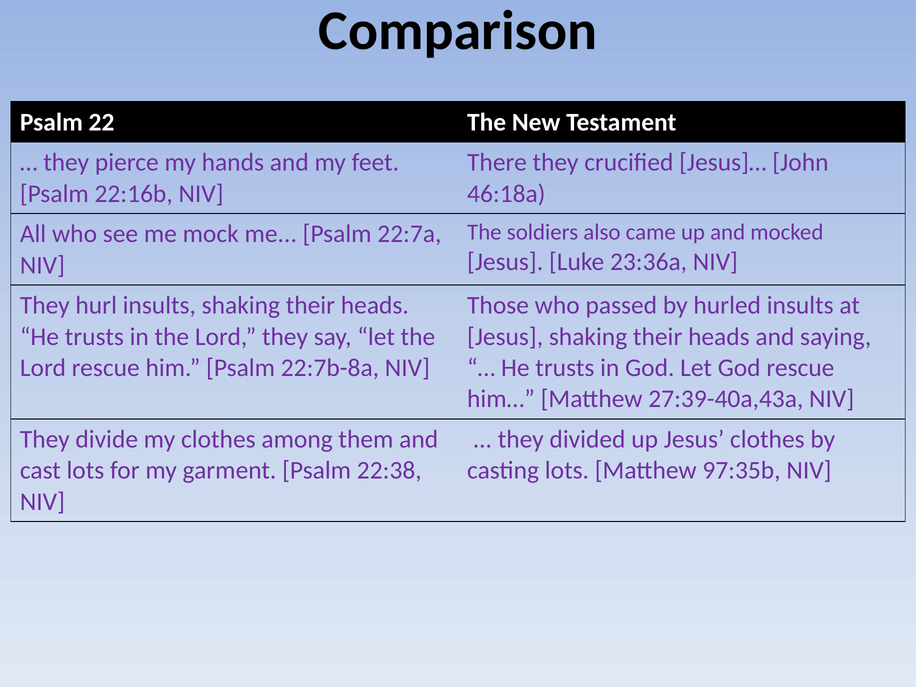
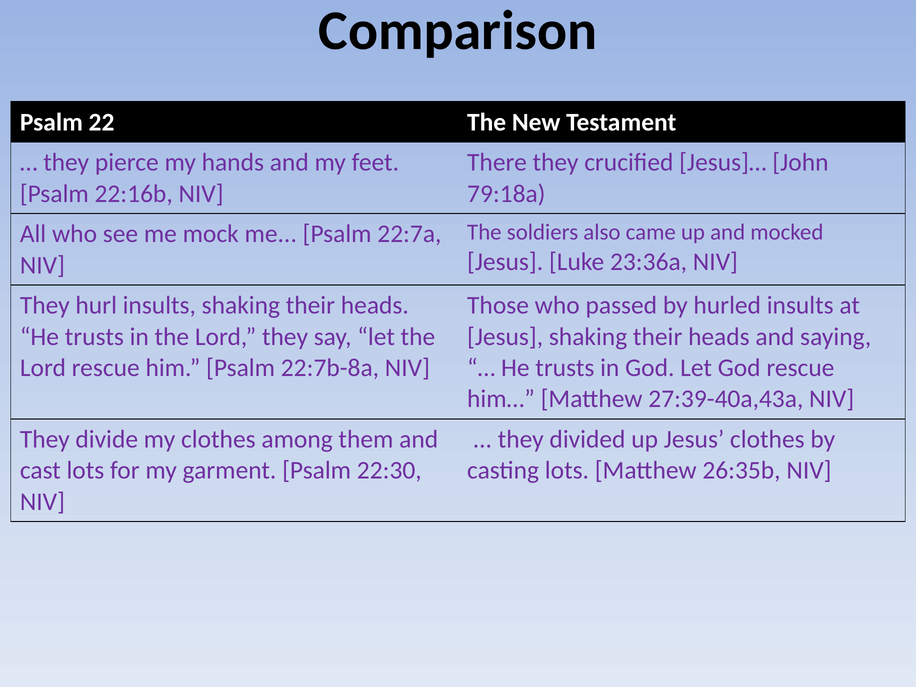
46:18a: 46:18a -> 79:18a (506, 194)
22:38: 22:38 -> 22:30 (389, 470)
97:35b: 97:35b -> 26:35b (741, 470)
